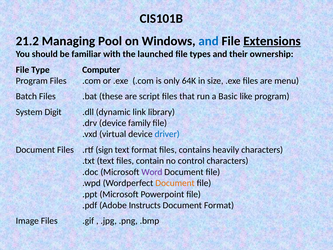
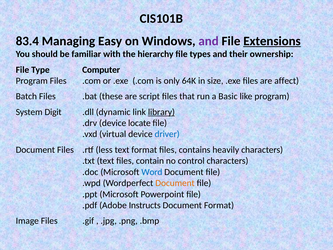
21.2: 21.2 -> 83.4 (27, 41)
Pool: Pool -> Easy (110, 41)
and colour: blue -> purple (209, 41)
launched: launched -> hierarchy (156, 54)
menu: menu -> affect (287, 81)
library underline: none -> present (161, 112)
family: family -> locate (139, 123)
sign: sign -> less (104, 150)
Word colour: purple -> blue (152, 172)
